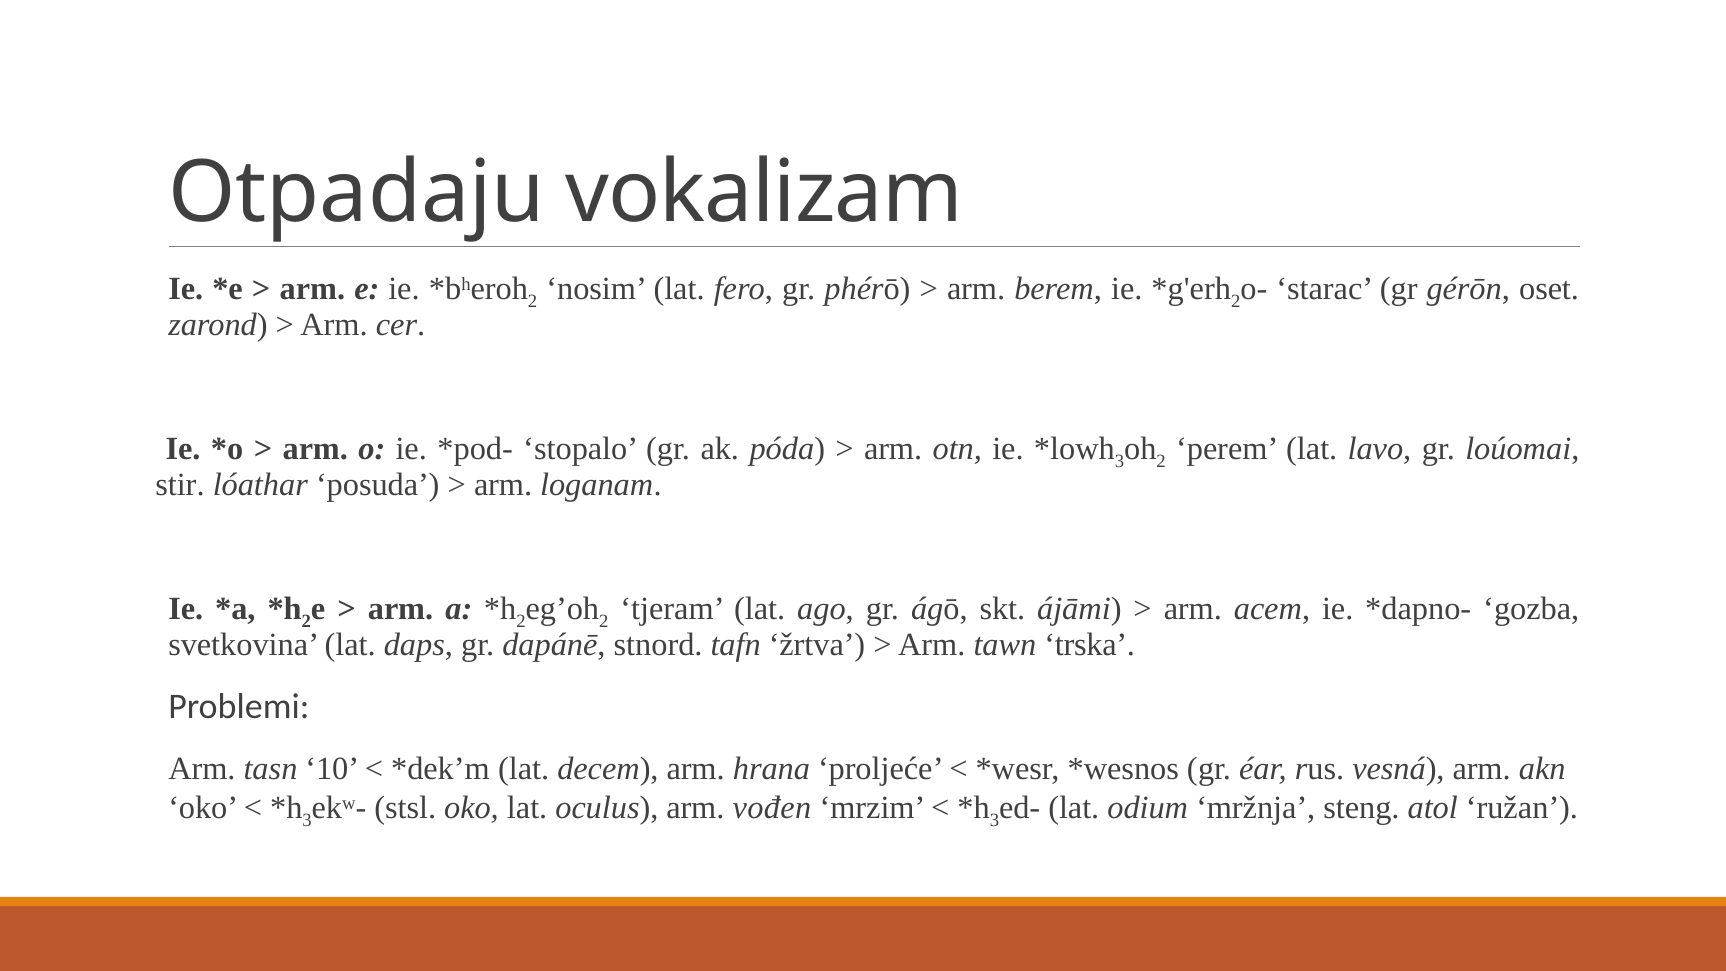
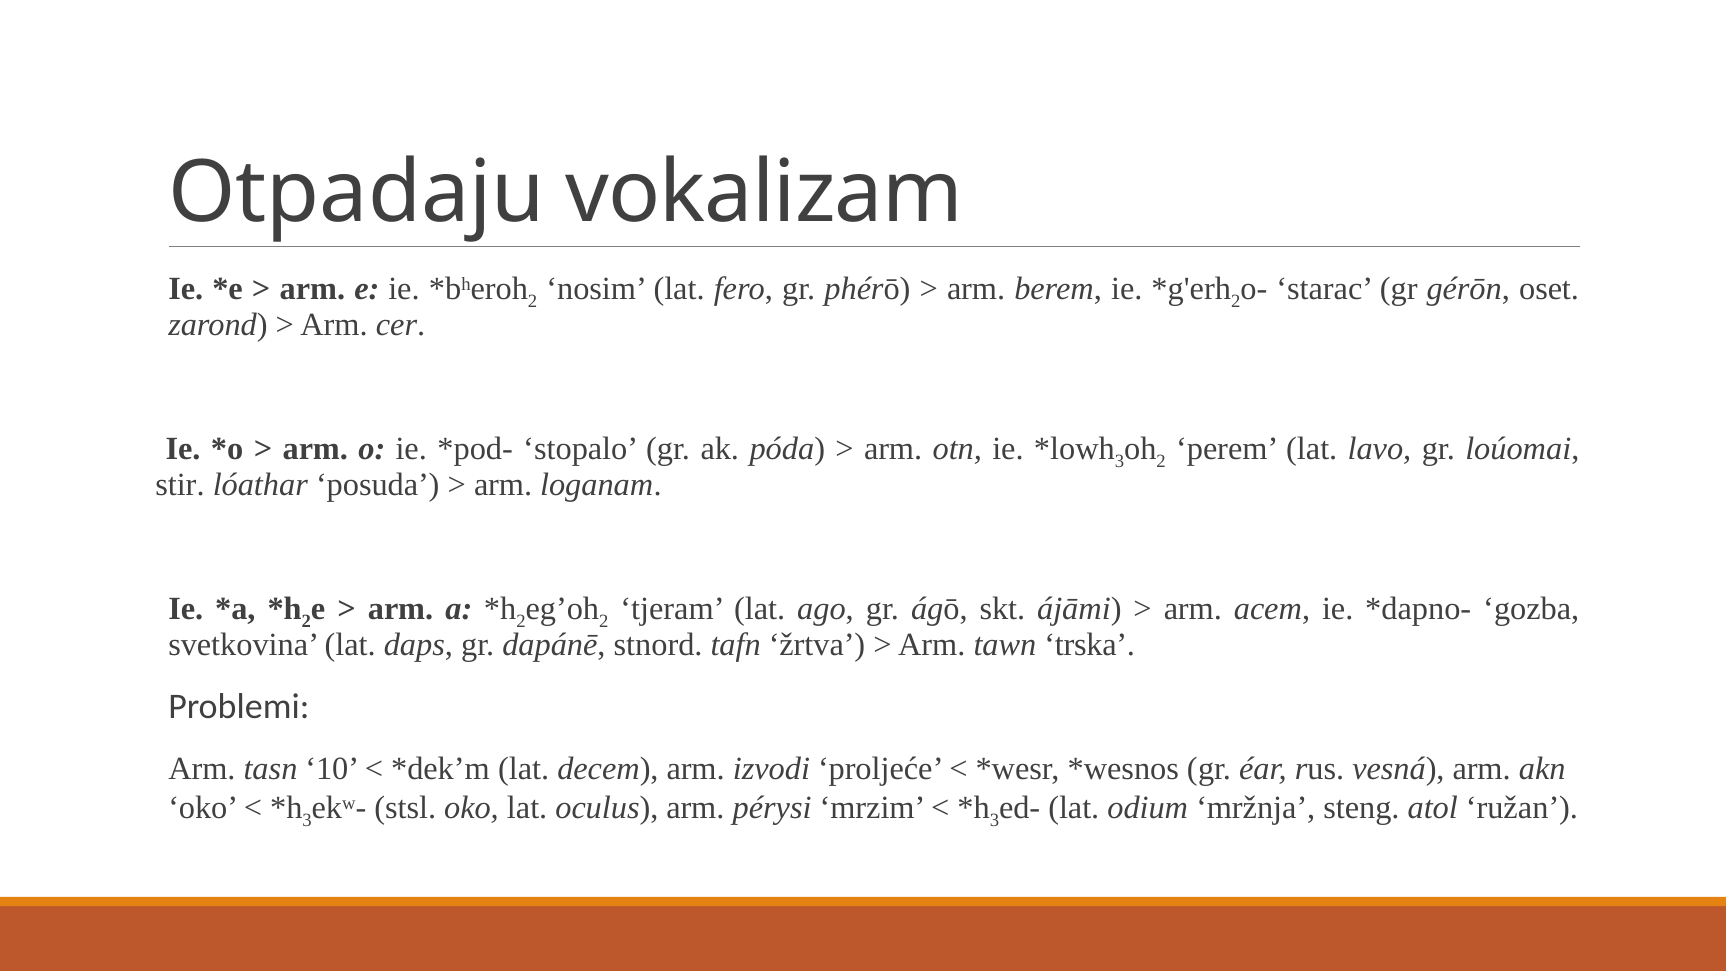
hrana: hrana -> izvodi (771, 769)
vođen: vođen -> pérysi (772, 808)
